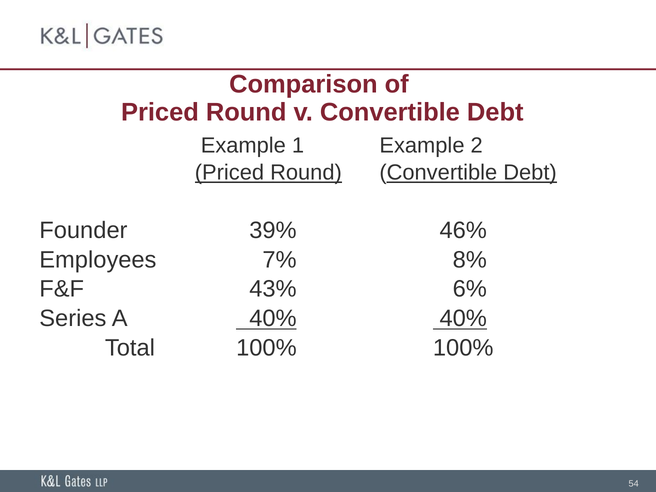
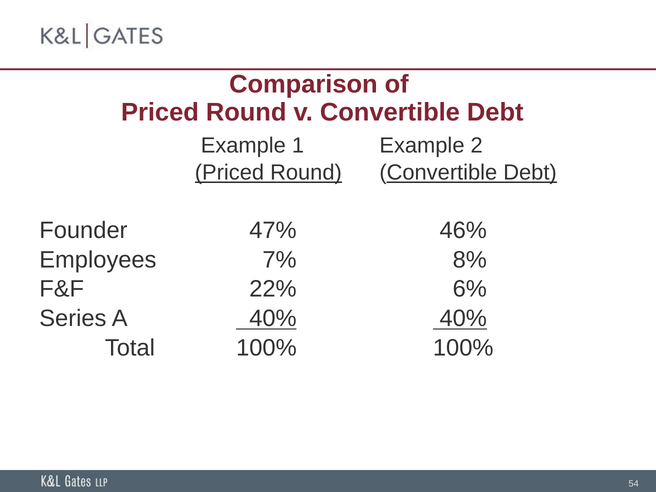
39%: 39% -> 47% (273, 230)
43%: 43% -> 22% (273, 289)
